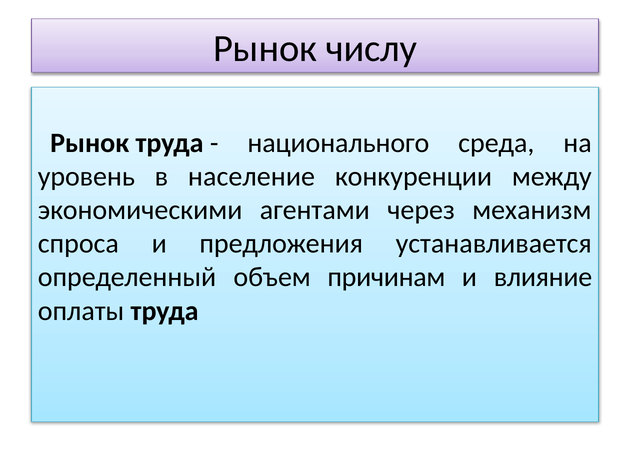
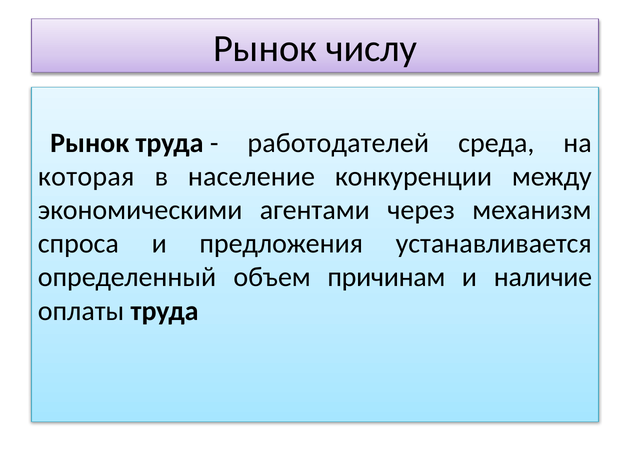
национального: национального -> работодателей (338, 143)
уровень: уровень -> которая (86, 177)
влияние: влияние -> наличие (543, 278)
